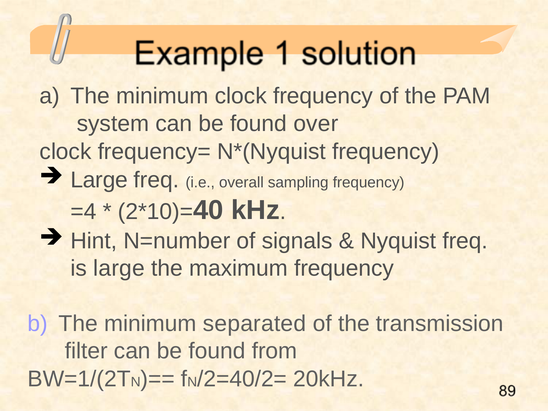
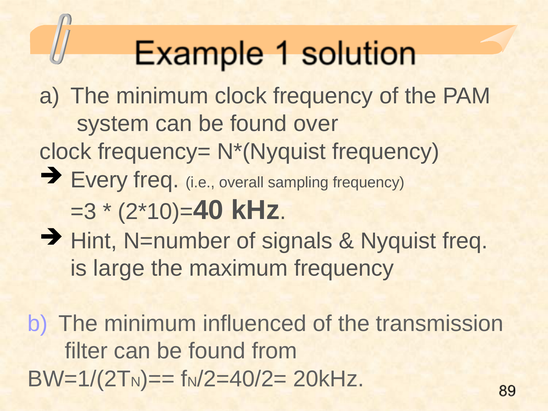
Large: Large -> Every (99, 180)
=4: =4 -> =3 (83, 212)
separated: separated -> influenced (255, 324)
